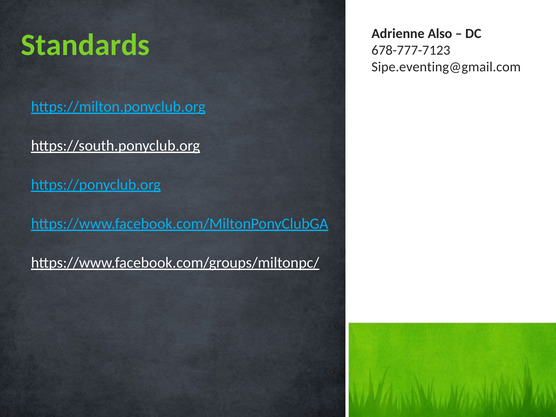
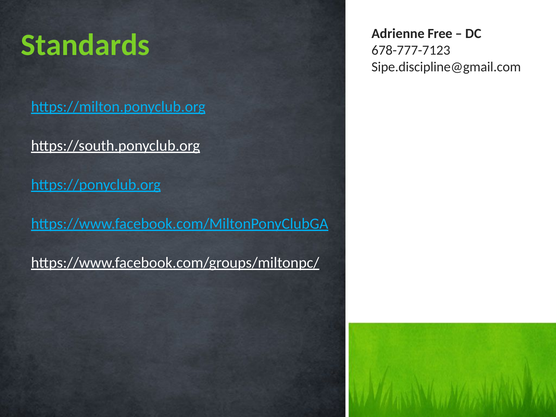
Also: Also -> Free (440, 34)
Sipe.eventing@gmail.com: Sipe.eventing@gmail.com -> Sipe.discipline@gmail.com (446, 67)
